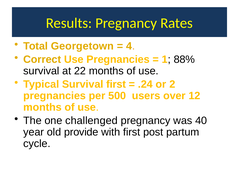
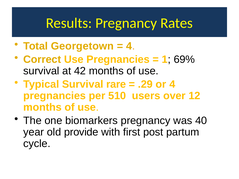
88%: 88% -> 69% (184, 60)
22: 22 -> 42 (80, 71)
Survival first: first -> rare (116, 84)
.24: .24 -> .29 (145, 84)
or 2: 2 -> 4 (172, 84)
500: 500 -> 510 (117, 96)
challenged: challenged -> biomarkers (91, 121)
